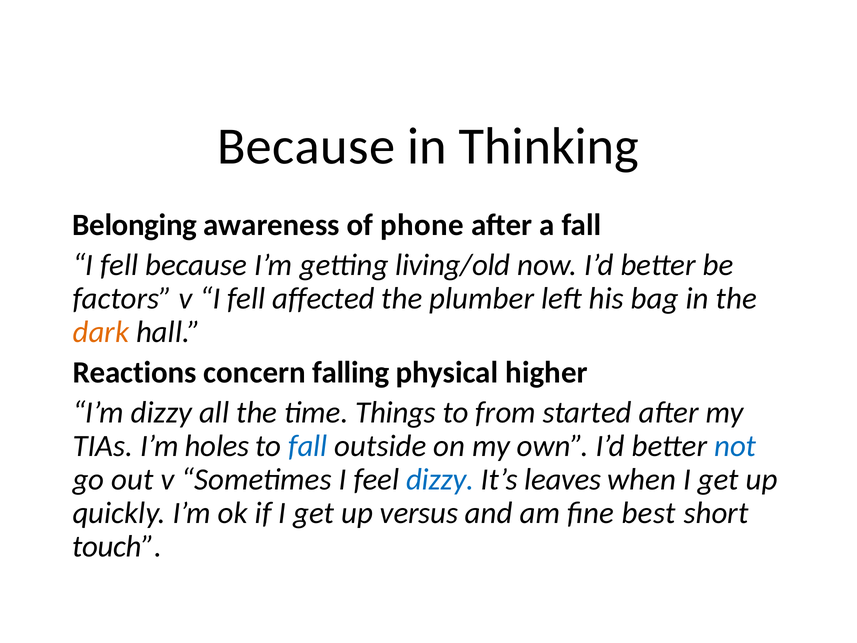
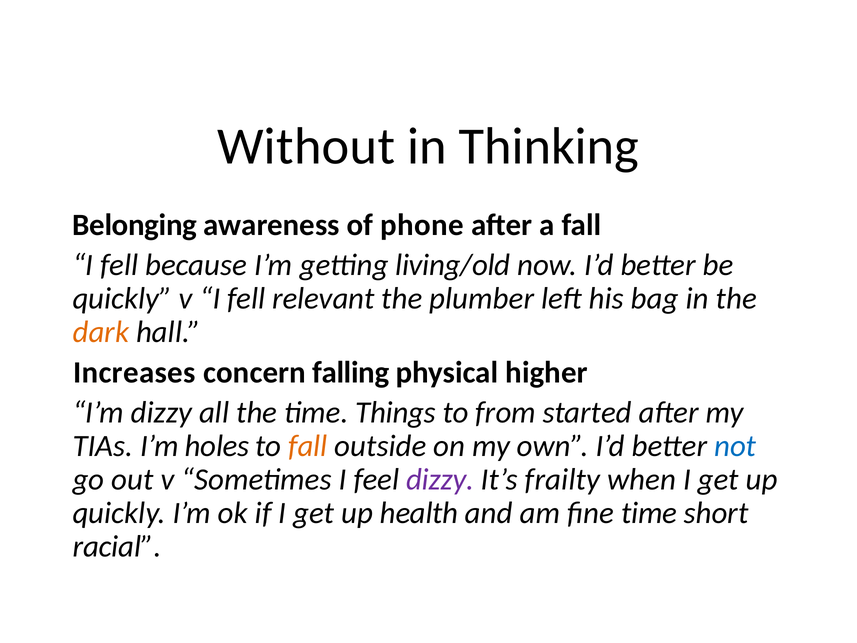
Because: Because -> Without (306, 146)
factors: factors -> quickly (122, 299)
affected: affected -> relevant (323, 299)
Reactions: Reactions -> Increases (134, 372)
fall colour: blue -> orange (308, 446)
dizzy colour: blue -> purple (440, 479)
leaves: leaves -> frailty (563, 479)
versus: versus -> health (419, 513)
fine best: best -> time (649, 513)
touch: touch -> racial (117, 546)
